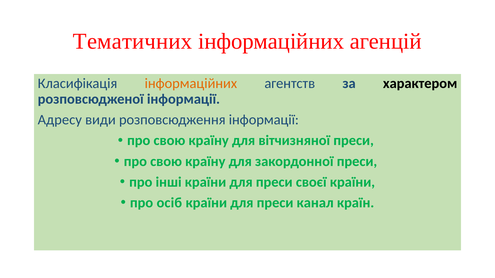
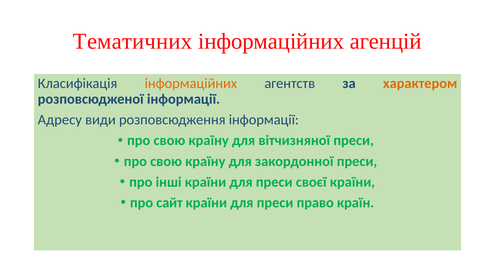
характером colour: black -> orange (420, 84)
осіб: осіб -> сайт (169, 203)
канал: канал -> право (315, 203)
